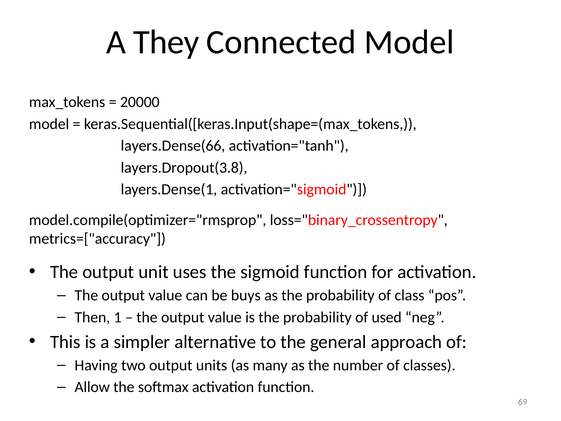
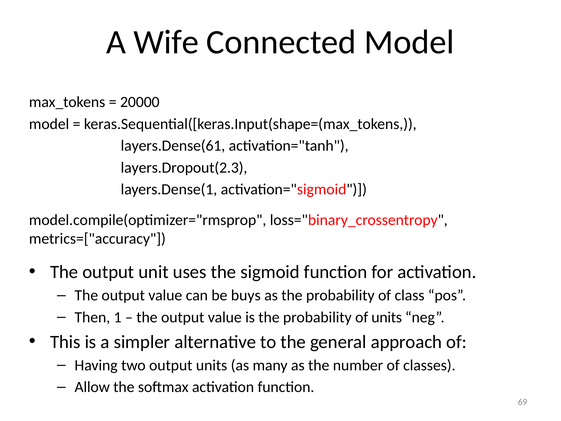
They: They -> Wife (166, 42)
layers.Dense(66: layers.Dense(66 -> layers.Dense(61 (173, 146)
layers.Dropout(3.8: layers.Dropout(3.8 -> layers.Dropout(2.3 (184, 168)
of used: used -> units (387, 317)
